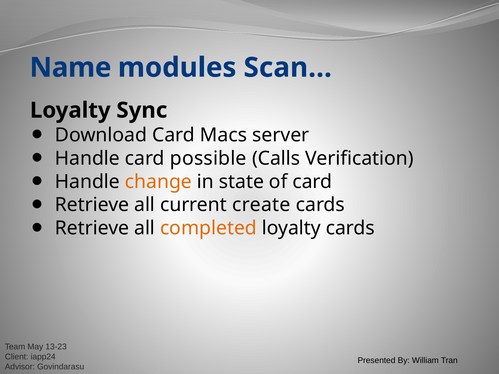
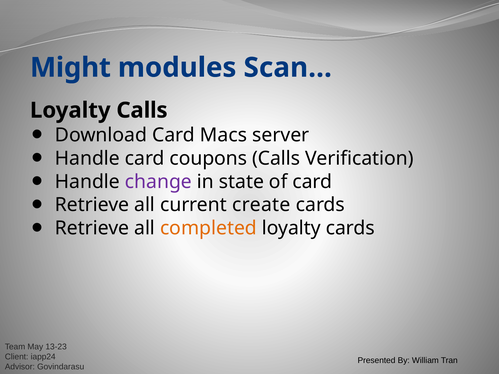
Name: Name -> Might (70, 68)
Loyalty Sync: Sync -> Calls (142, 110)
possible: possible -> coupons (208, 158)
change colour: orange -> purple (158, 182)
